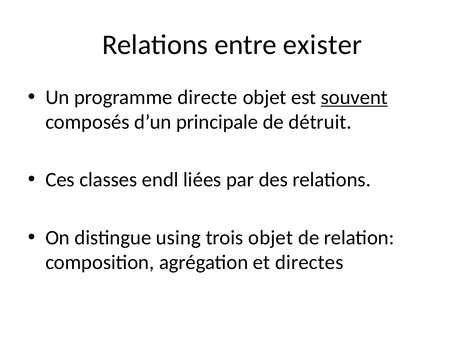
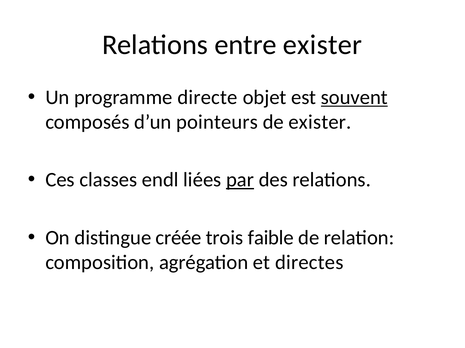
principale: principale -> pointeurs (217, 122)
de détruit: détruit -> exister (320, 122)
par underline: none -> present (240, 180)
using: using -> créée (179, 238)
trois objet: objet -> faible (271, 238)
